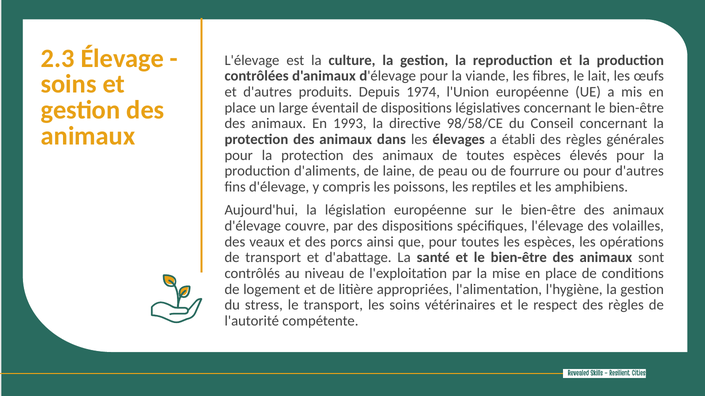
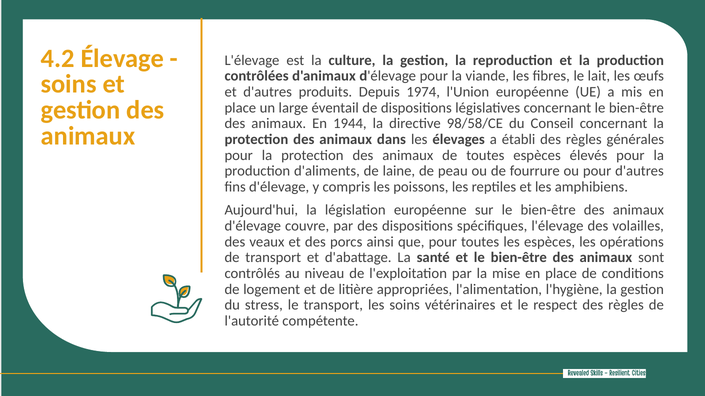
2.3: 2.3 -> 4.2 (58, 58)
1993: 1993 -> 1944 (350, 124)
